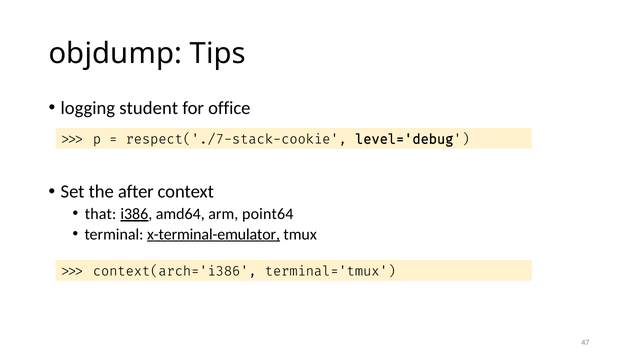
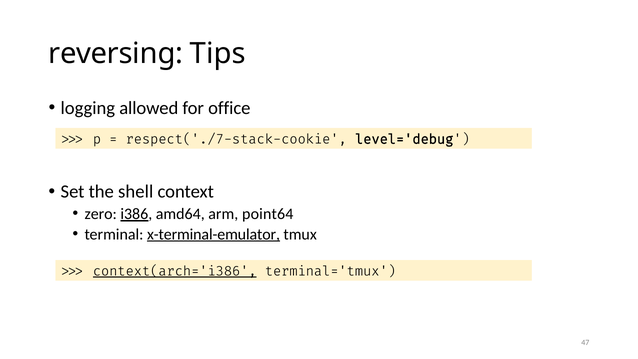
objdump: objdump -> reversing (116, 54)
student: student -> allowed (149, 108)
after: after -> shell (136, 192)
that: that -> zero (101, 214)
context(arch='i386 underline: none -> present (175, 271)
